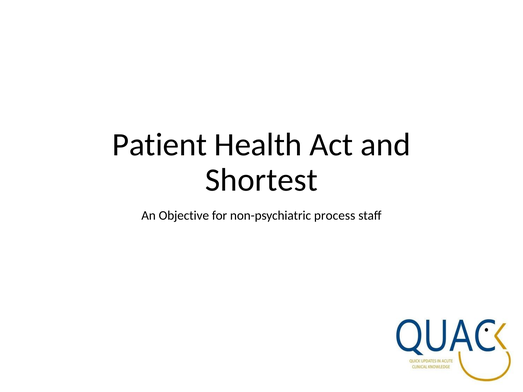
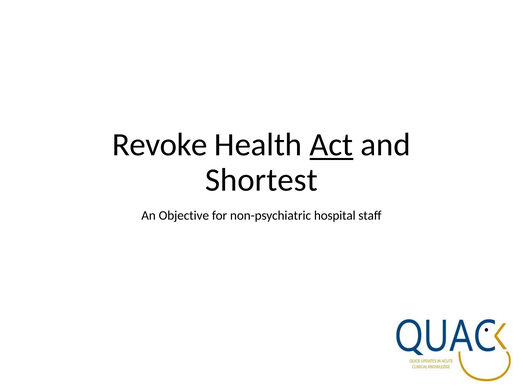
Patient: Patient -> Revoke (160, 145)
Act underline: none -> present (331, 145)
process: process -> hospital (335, 216)
